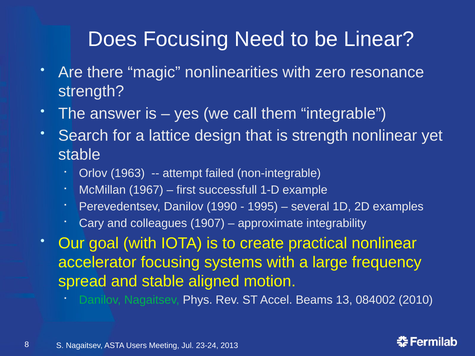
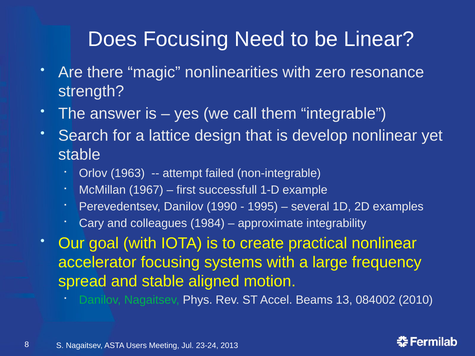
is strength: strength -> develop (320, 136)
1907: 1907 -> 1984 (208, 223)
